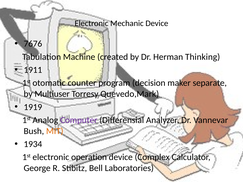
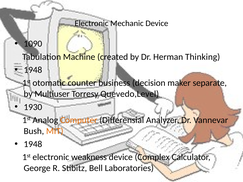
7676: 7676 -> 1090 (33, 44)
1911: 1911 -> 1948 (33, 70)
program: program -> business (114, 83)
Quevedo,Mark: Quevedo,Mark -> Quevedo,Level (130, 94)
1919: 1919 -> 1930 (33, 107)
Computer colour: purple -> orange (79, 120)
1934: 1934 -> 1948 (33, 144)
operation: operation -> weakness (89, 157)
